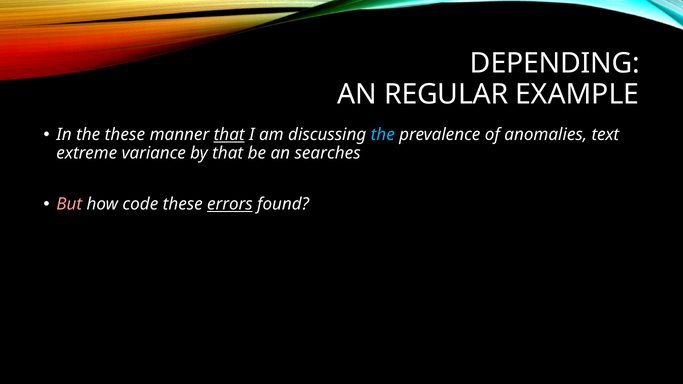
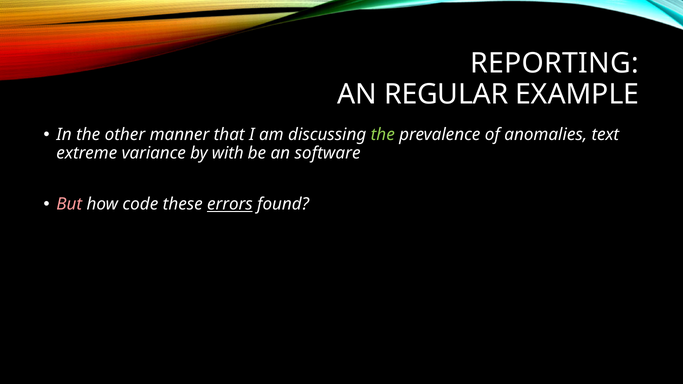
DEPENDING: DEPENDING -> REPORTING (555, 63)
the these: these -> other (125, 135)
that underline: present -> none (229, 135)
the colour: light blue -> light green (383, 135)
by that: that -> with (228, 153)
searches: searches -> software (328, 153)
